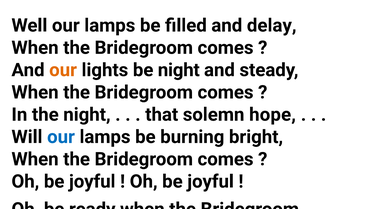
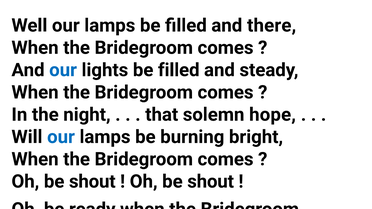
delay: delay -> there (272, 25)
our colour: orange -> blue (63, 70)
lights be night: night -> filled (179, 70)
joyful: joyful -> shout (92, 182)
joyful: joyful -> shout (211, 182)
